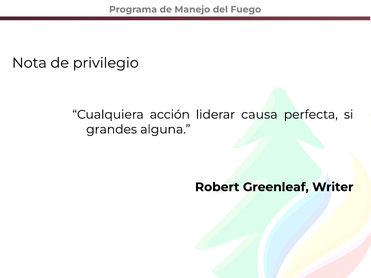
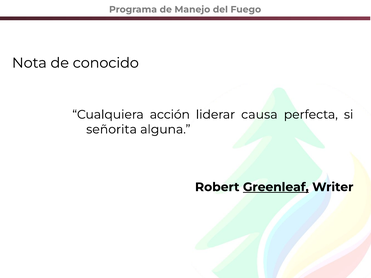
privilegio: privilegio -> conocido (106, 63)
grandes: grandes -> señorita (112, 129)
Greenleaf underline: none -> present (276, 187)
